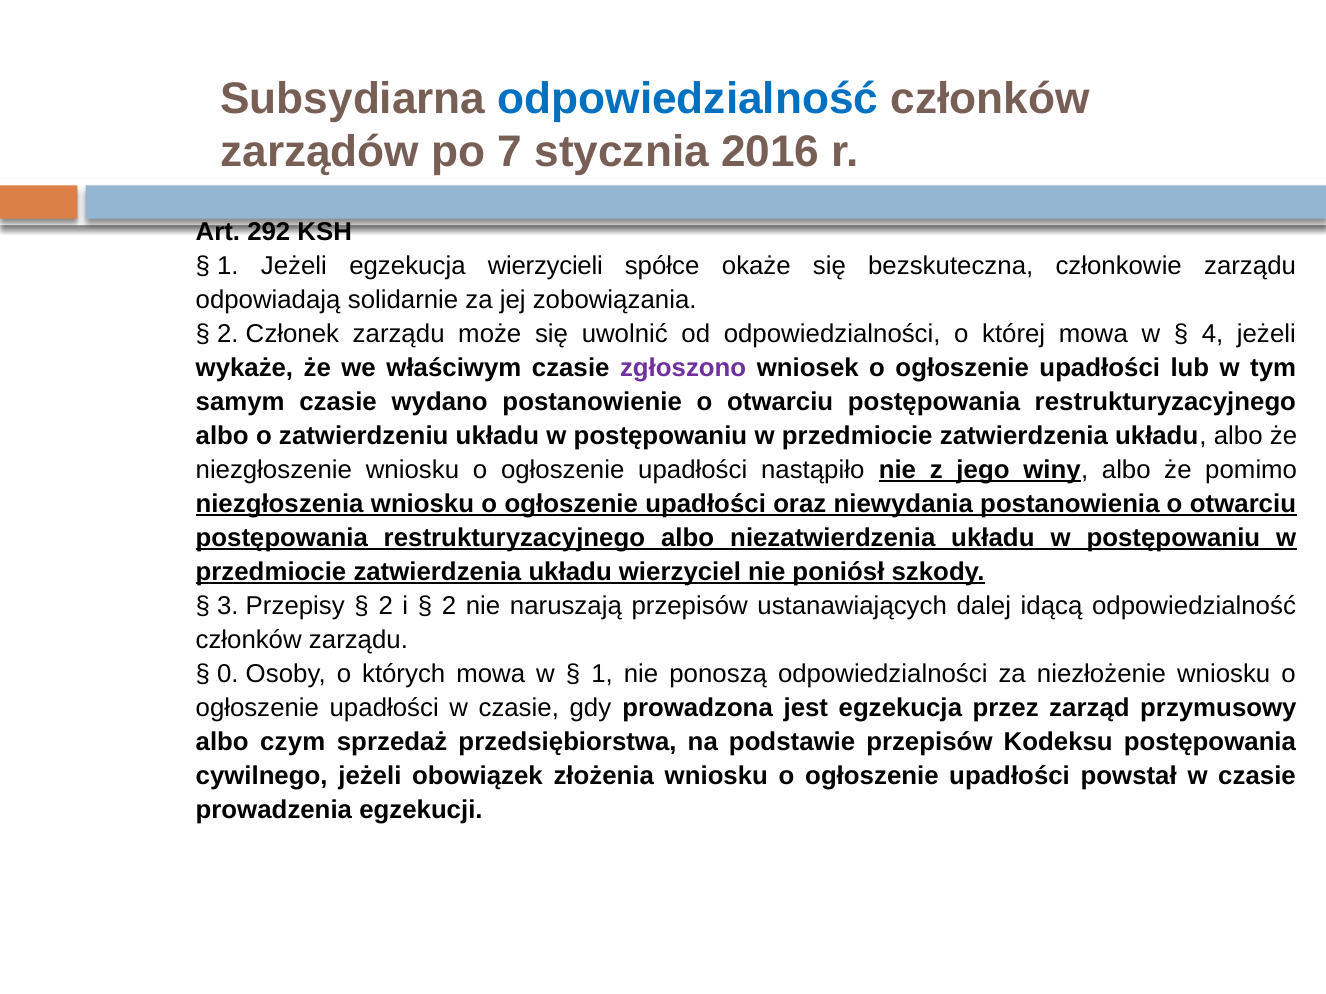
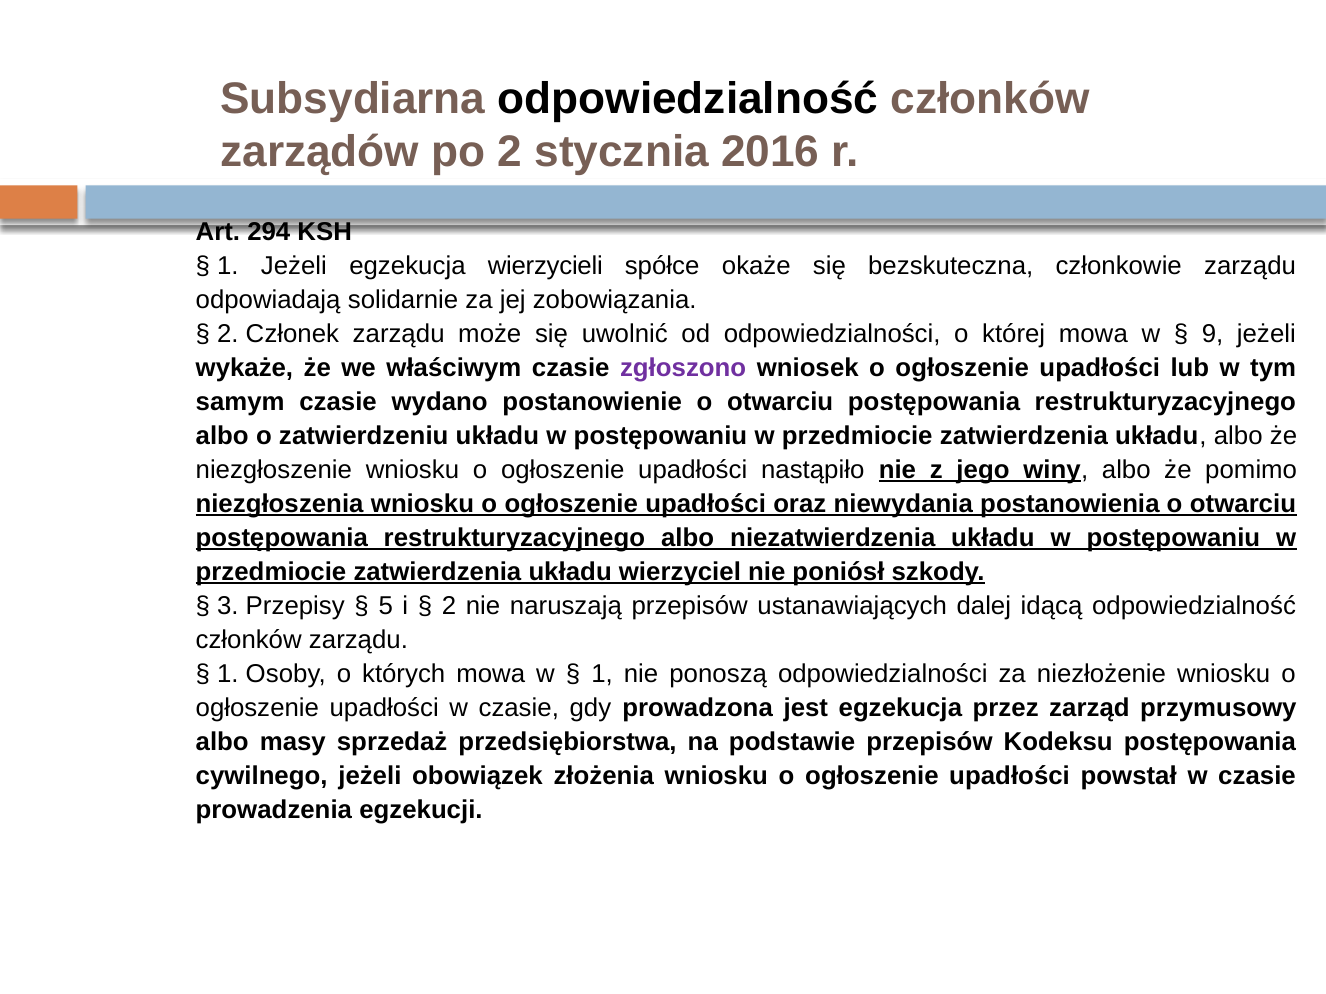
odpowiedzialność colour: blue -> black (688, 99)
po 7: 7 -> 2 (510, 152)
292: 292 -> 294 (269, 232)
4: 4 -> 9 (1213, 334)
2: 2 -> 5 (386, 606)
0: 0 -> 1 (228, 674)
czym: czym -> masy (293, 742)
